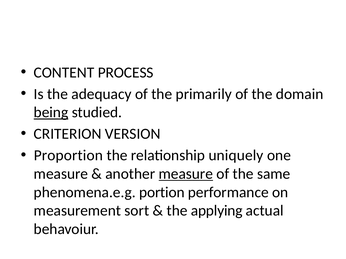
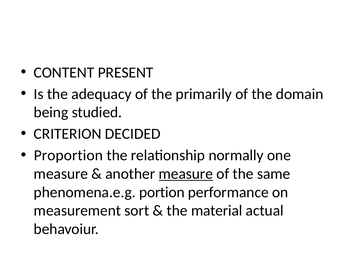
PROCESS: PROCESS -> PRESENT (126, 73)
being underline: present -> none (51, 113)
VERSION: VERSION -> DECIDED (133, 134)
uniquely: uniquely -> normally (236, 156)
applying: applying -> material (217, 211)
